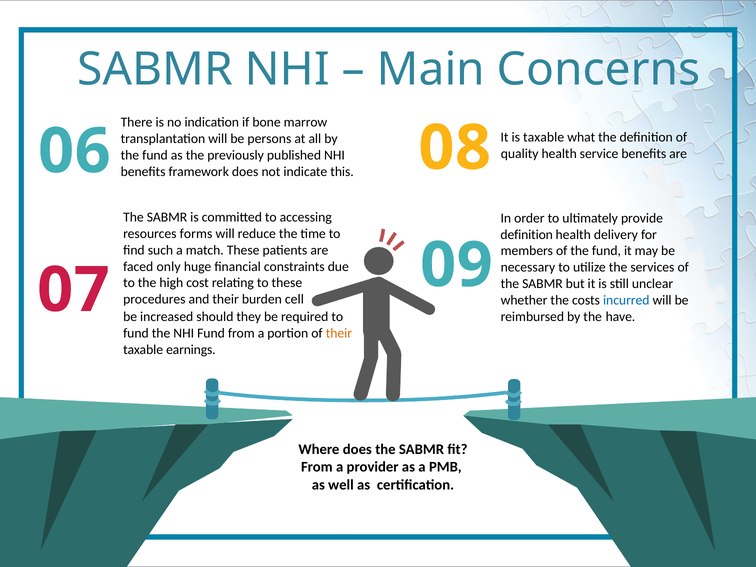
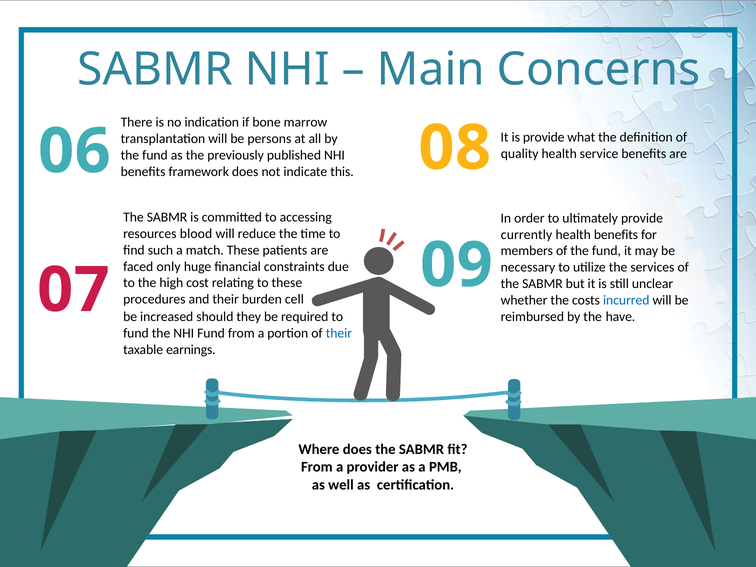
is taxable: taxable -> provide (544, 137)
forms: forms -> blood (196, 234)
definition: definition -> currently (527, 235)
health delivery: delivery -> benefits (616, 235)
their colour: orange -> blue (339, 333)
